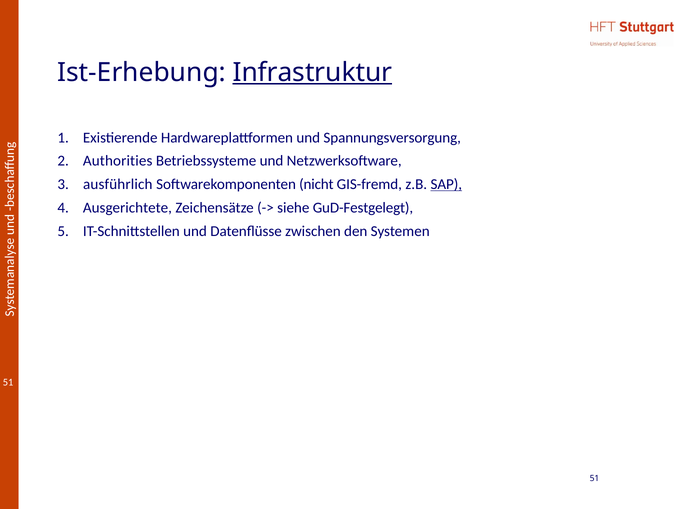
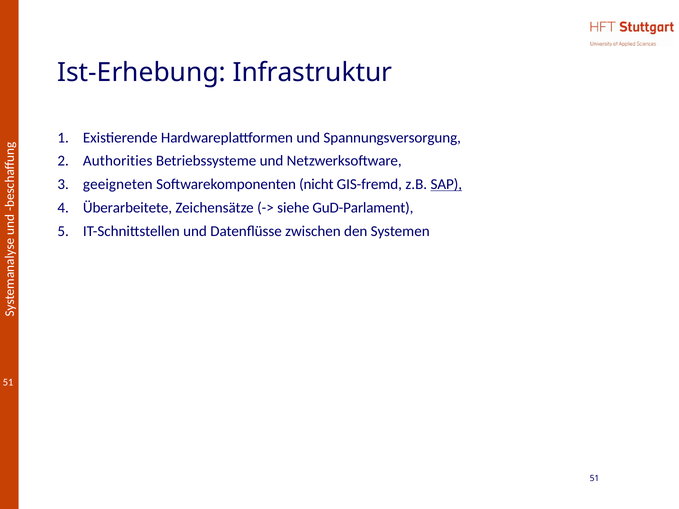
Infrastruktur underline: present -> none (312, 73)
ausführlich: ausführlich -> geeigneten (118, 184)
Ausgerichtete: Ausgerichtete -> Überarbeitete (128, 208)
GuD-Festgelegt: GuD-Festgelegt -> GuD-Parlament (363, 208)
